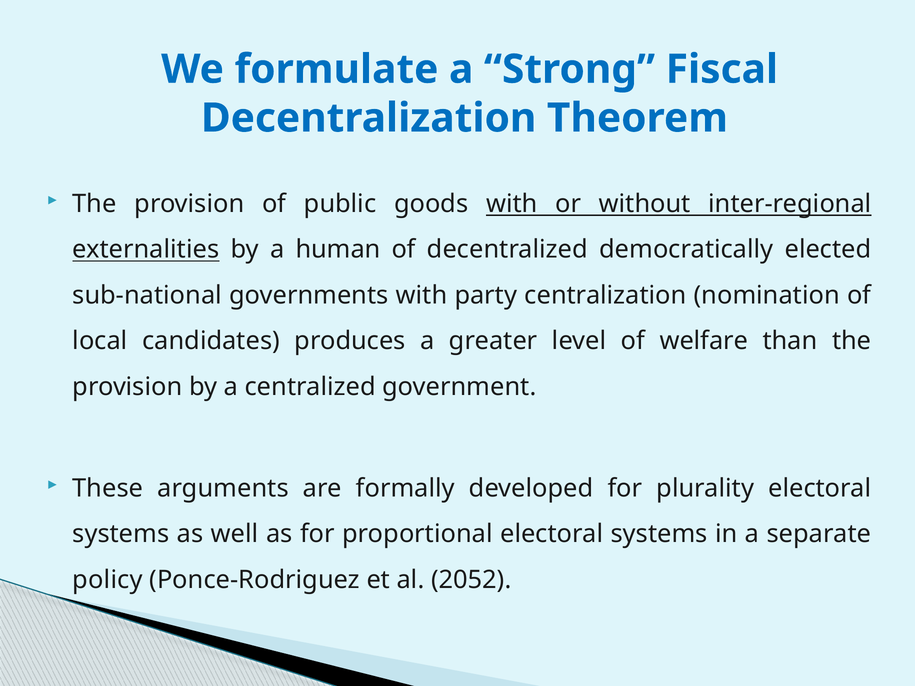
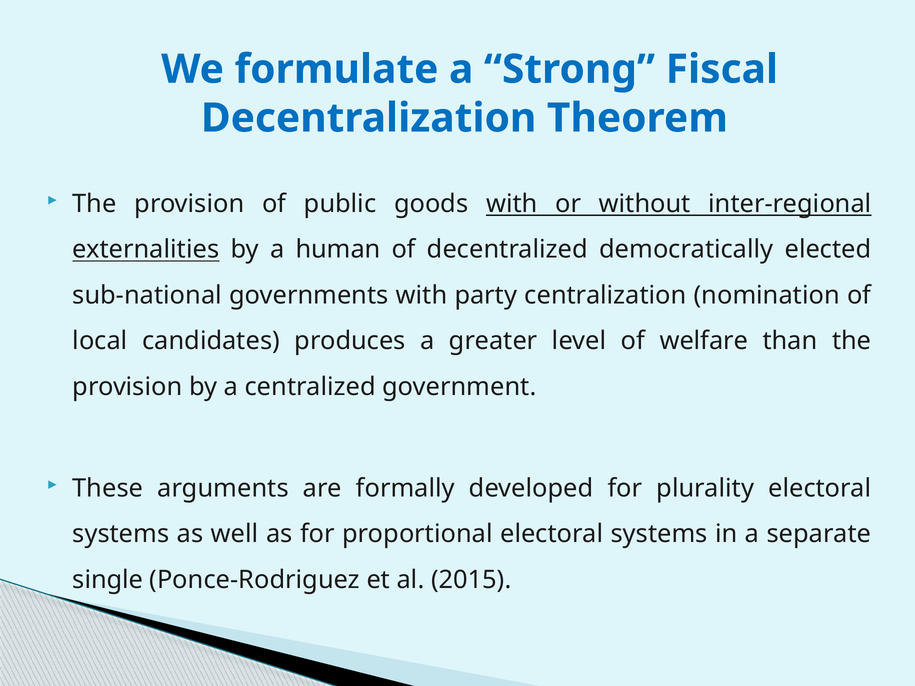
policy: policy -> single (108, 580)
2052: 2052 -> 2015 (471, 580)
